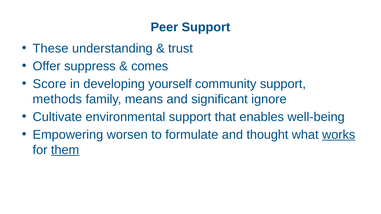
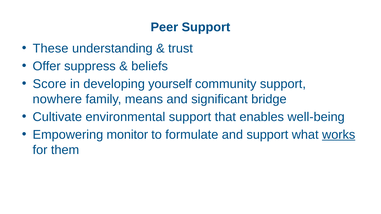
comes: comes -> beliefs (150, 66)
methods: methods -> nowhere (57, 99)
ignore: ignore -> bridge (269, 99)
worsen: worsen -> monitor (127, 135)
and thought: thought -> support (267, 135)
them underline: present -> none (65, 150)
